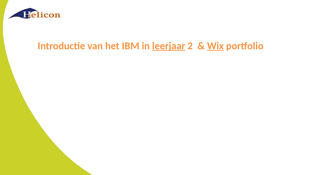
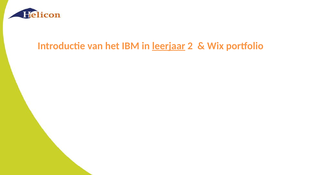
Wix underline: present -> none (215, 46)
